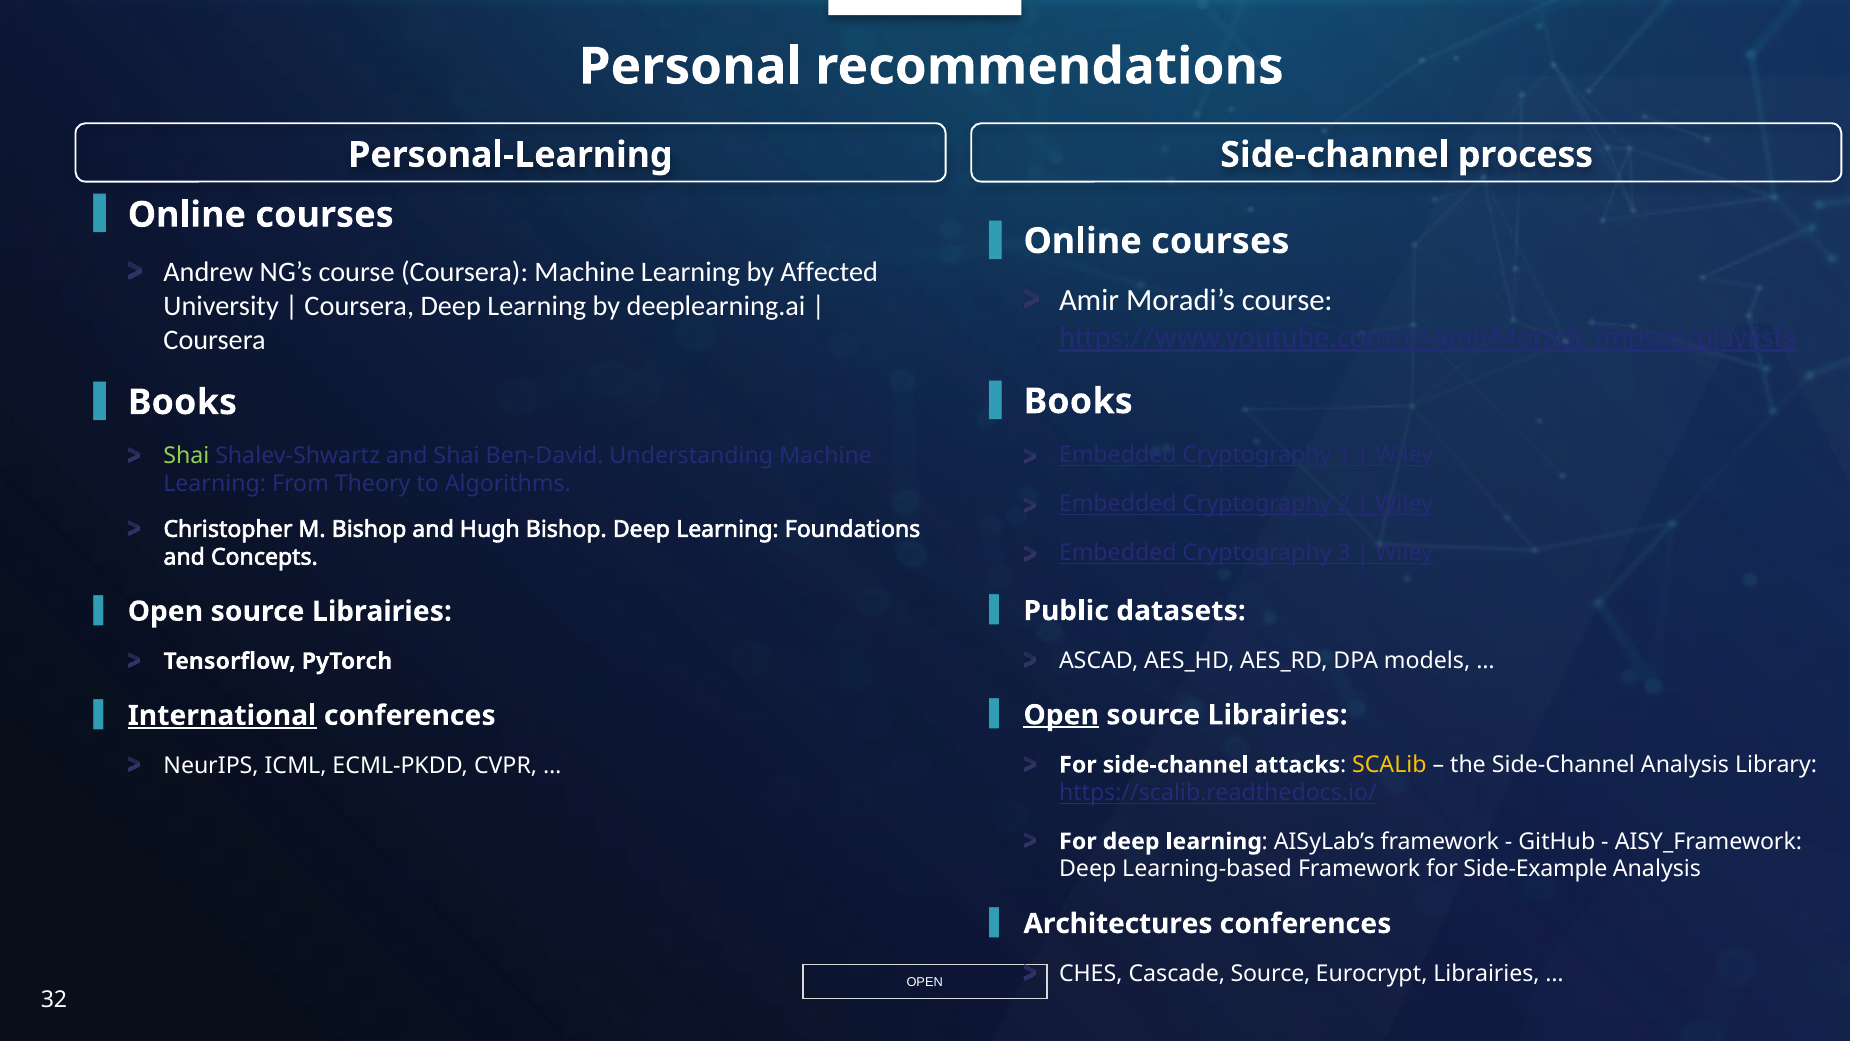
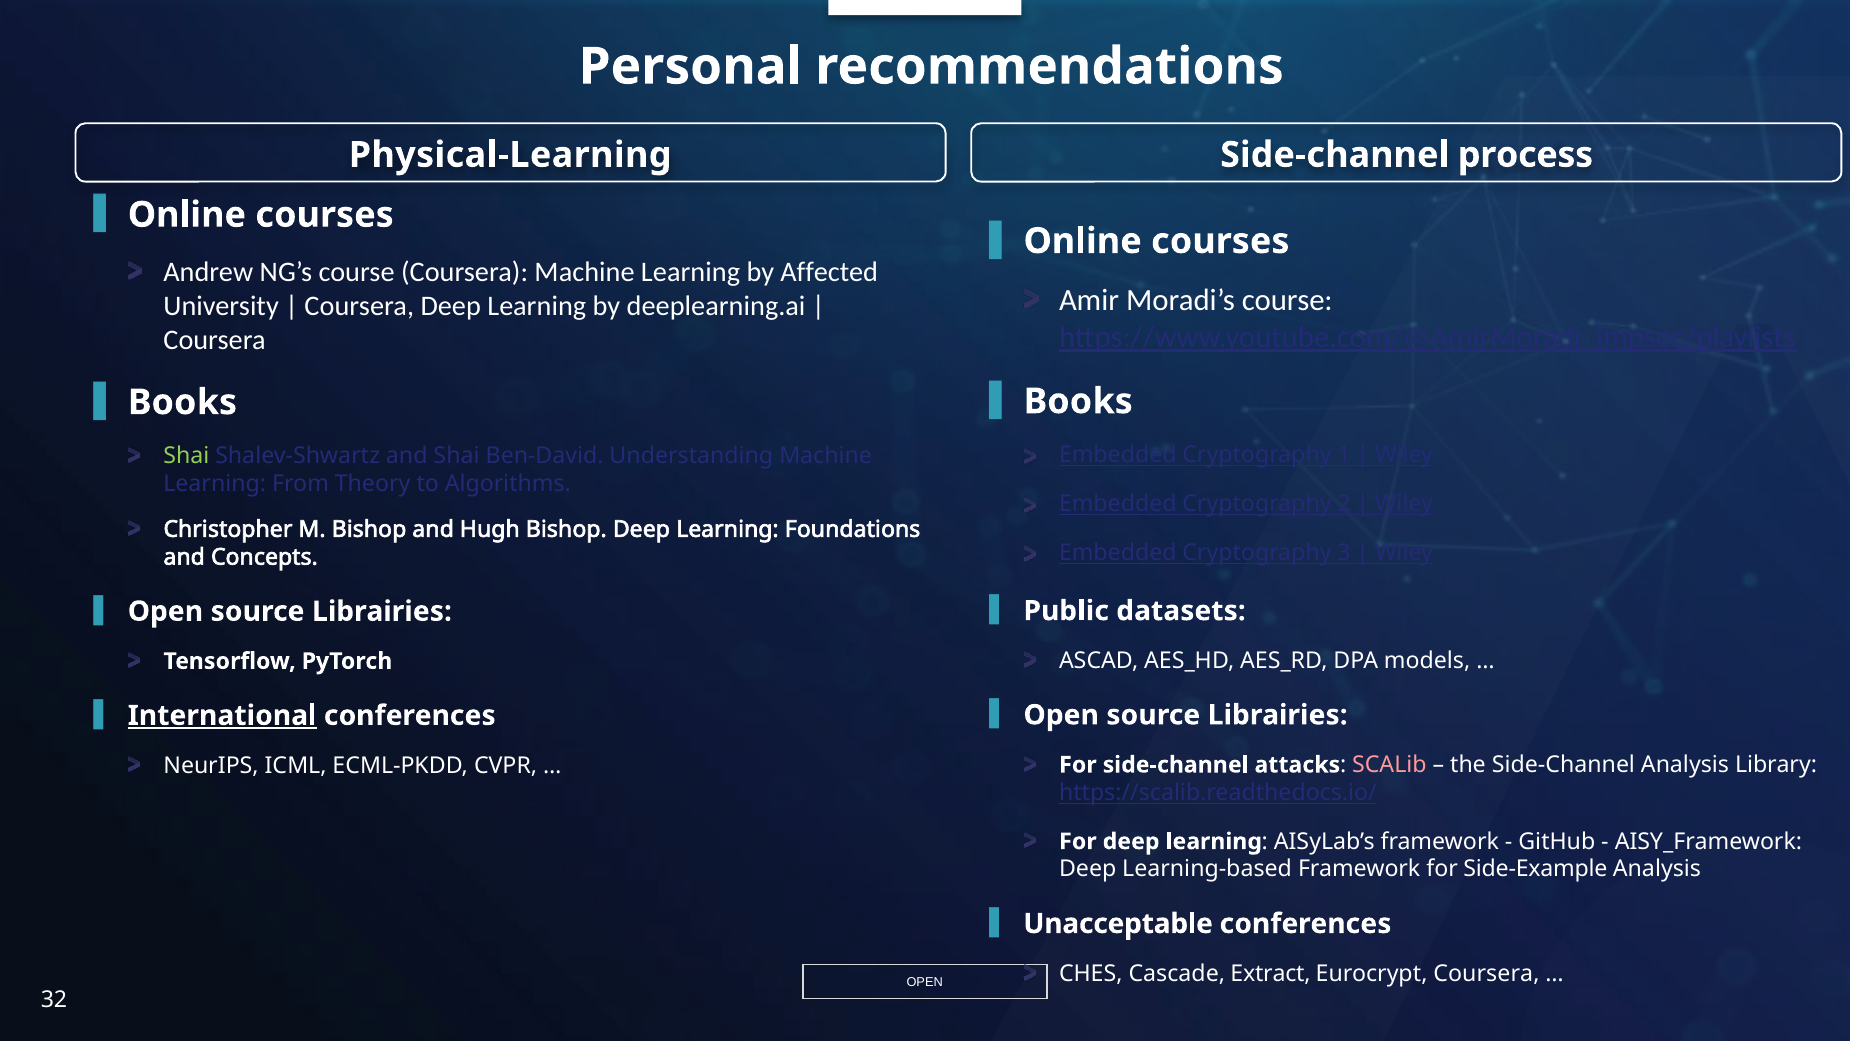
Personal-Learning: Personal-Learning -> Physical-Learning (510, 155)
Open underline: present -> none (1061, 715)
SCALib colour: yellow -> pink (1389, 765)
Architectures: Architectures -> Unacceptable (1118, 923)
Cascade Source: Source -> Extract (1271, 973)
Eurocrypt Librairies: Librairies -> Coursera (1486, 973)
